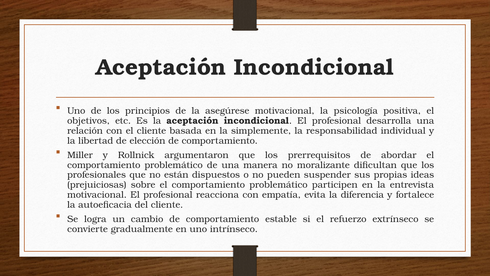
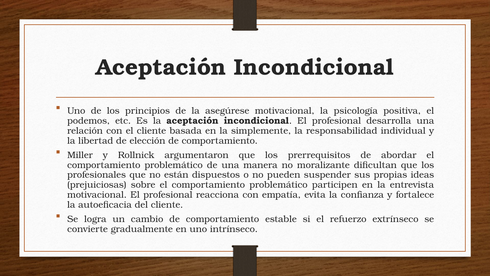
objetivos: objetivos -> podemos (89, 121)
diferencia: diferencia -> confianza (362, 195)
